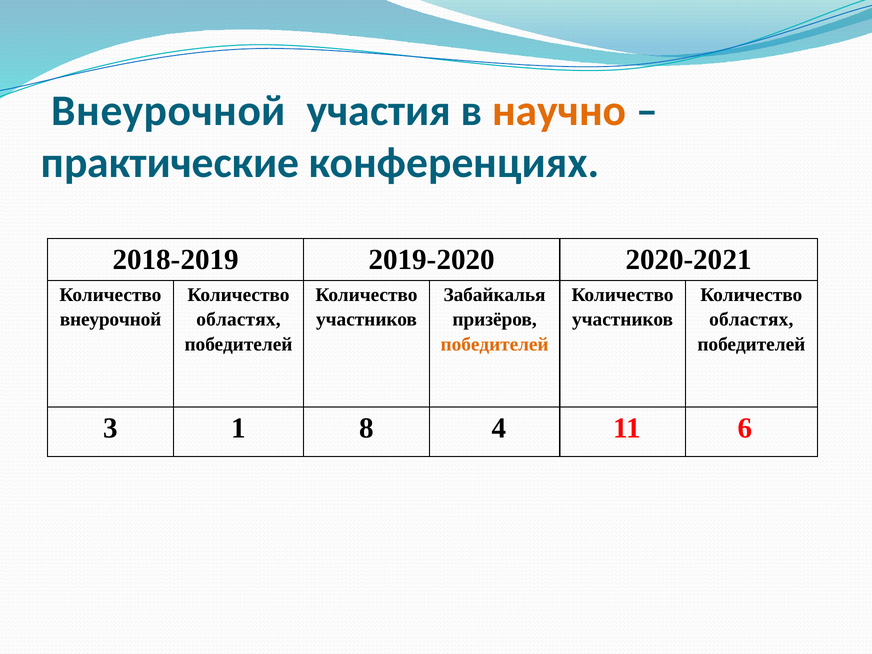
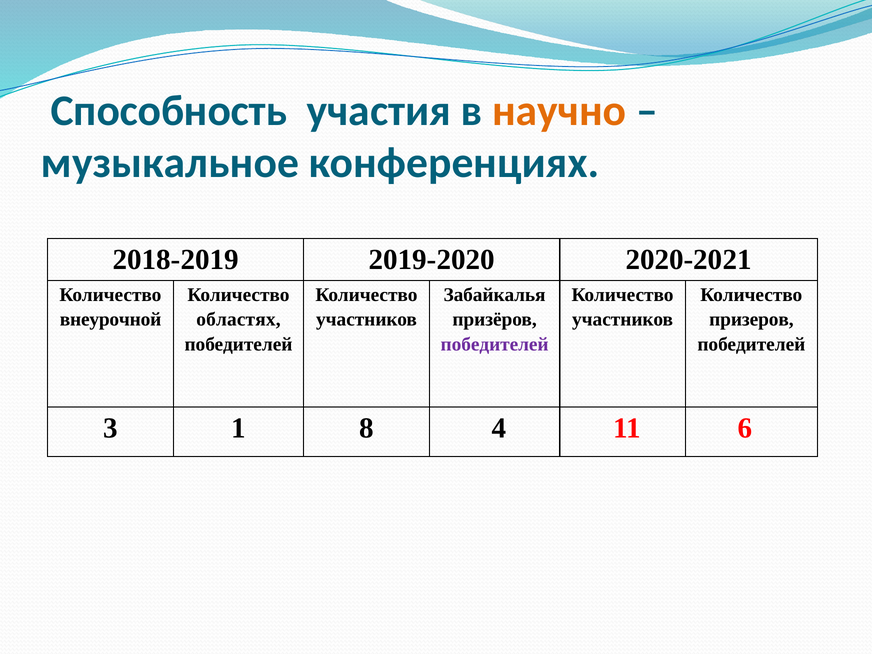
Внеурочной: Внеурочной -> Способность (169, 111)
практические: практические -> музыкальное (170, 163)
областях: областях -> призеров (751, 320)
победителей colour: orange -> purple (495, 344)
